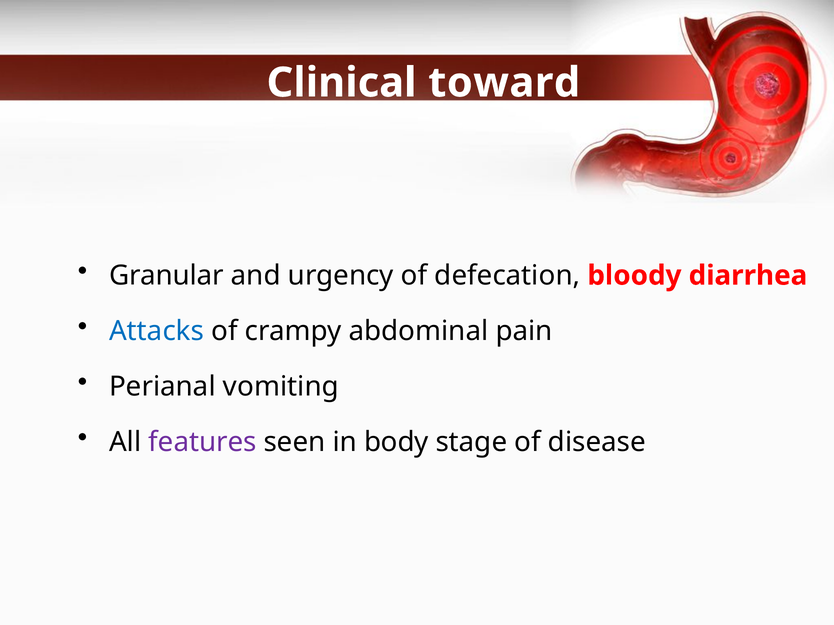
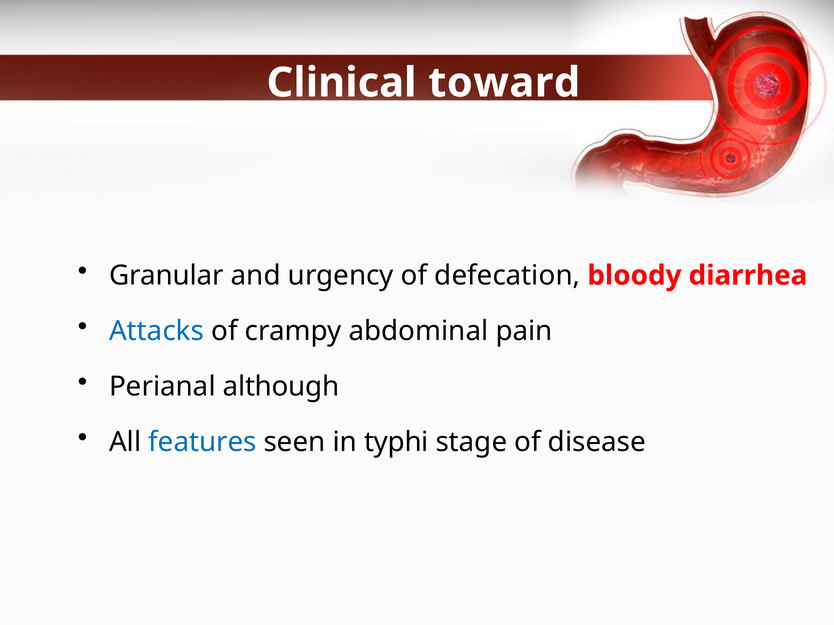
vomiting: vomiting -> although (281, 387)
features colour: purple -> blue (202, 442)
body: body -> typhi (396, 442)
